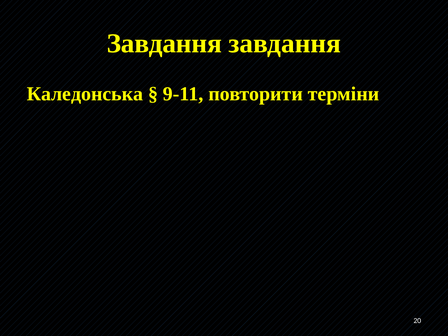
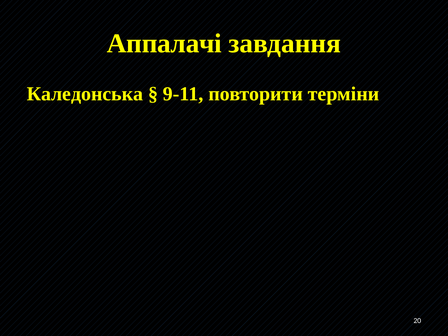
Завдання: Завдання -> Аппалачі (164, 43)
